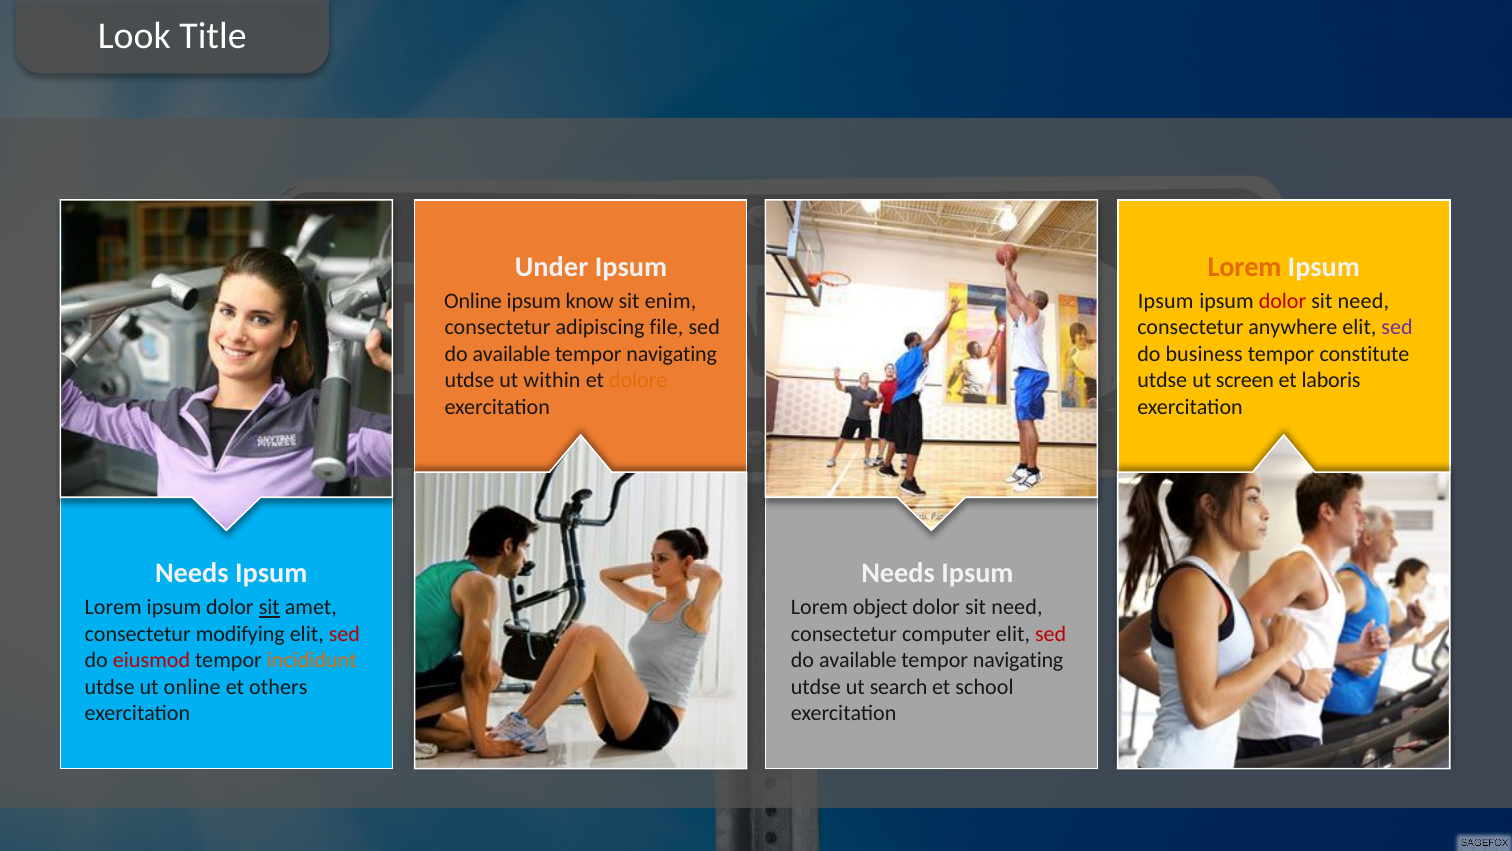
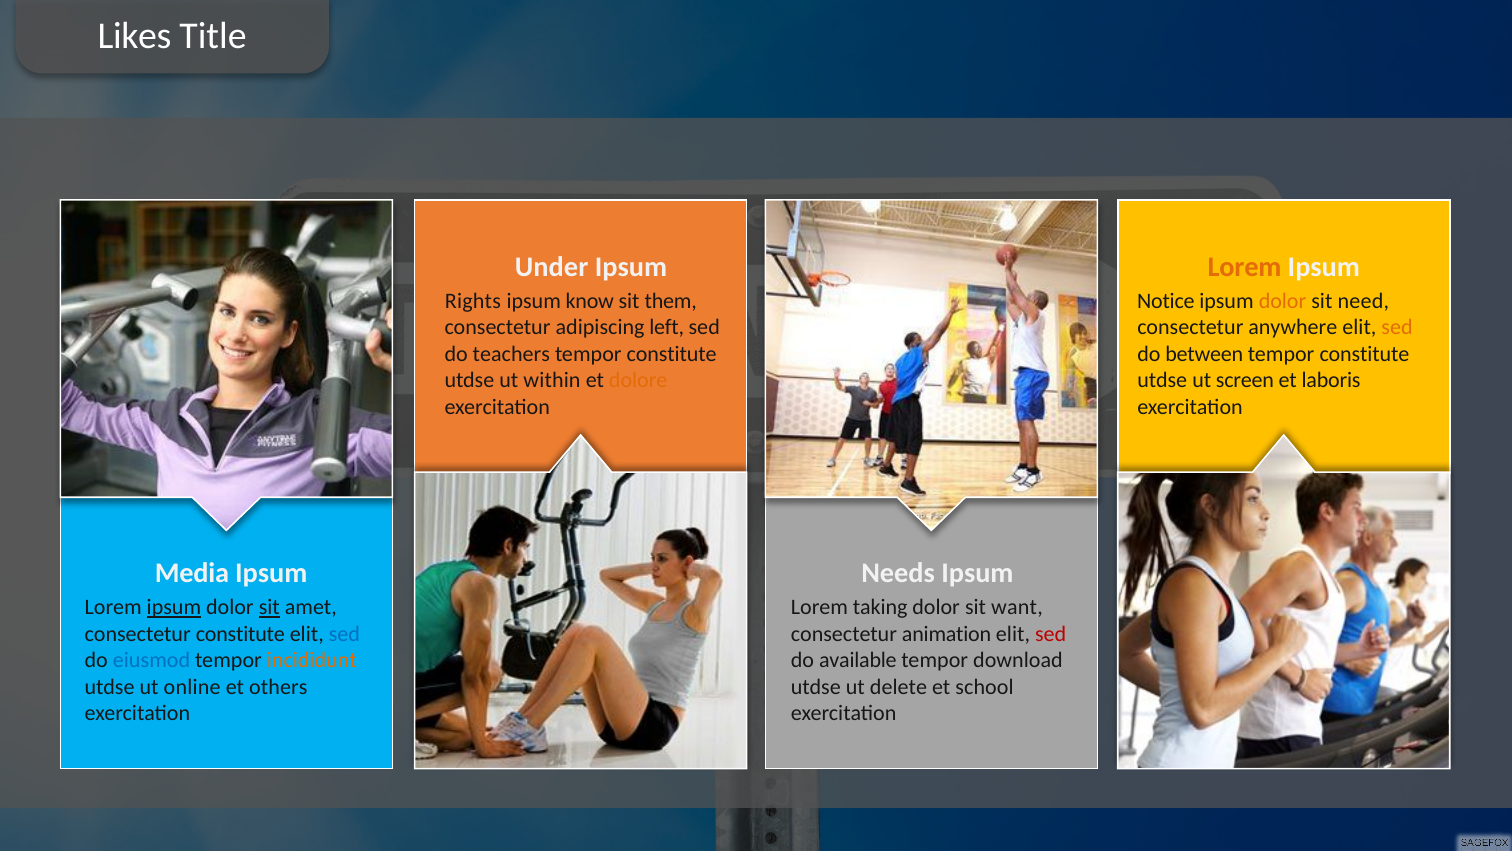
Look: Look -> Likes (135, 36)
Online: Online -> Rights (473, 301)
enim: enim -> them (671, 301)
Ipsum: Ipsum -> Notice (1166, 301)
dolor colour: red -> orange (1283, 301)
file: file -> left (667, 327)
sed colour: purple -> orange (1397, 327)
available: available -> teachers (511, 354)
navigating: navigating -> constitute (672, 354)
business: business -> between (1204, 354)
Needs: Needs -> Media (192, 573)
ipsum underline: none -> present (174, 607)
object: object -> taking (880, 607)
need: need -> want (1017, 607)
consectetur modifying: modifying -> constitute (240, 634)
sed colour: red -> blue (344, 634)
computer: computer -> animation (947, 634)
eiusmod colour: red -> blue (152, 660)
navigating: navigating -> download (1018, 660)
search: search -> delete (898, 687)
